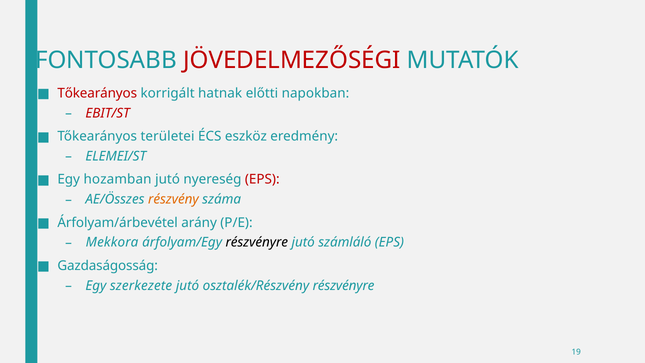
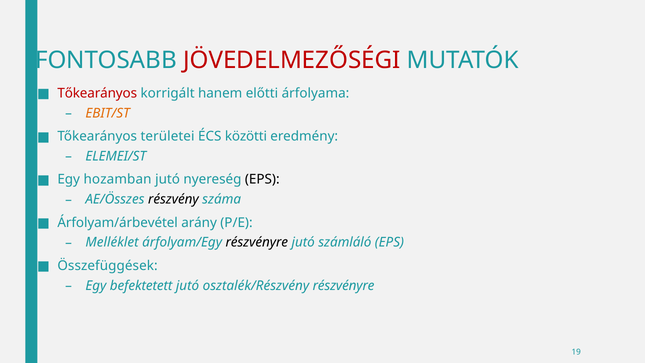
hatnak: hatnak -> hanem (220, 93)
napokban: napokban -> árfolyama (315, 93)
EBIT/ST colour: red -> orange (108, 113)
eszköz: eszköz -> közötti (246, 136)
EPS colour: red -> black (262, 179)
részvény colour: orange -> black (173, 199)
Mekkora: Mekkora -> Melléklet (112, 242)
Gazdaságosság: Gazdaságosság -> Összefüggések (108, 266)
szerkezete: szerkezete -> befektetett (141, 286)
